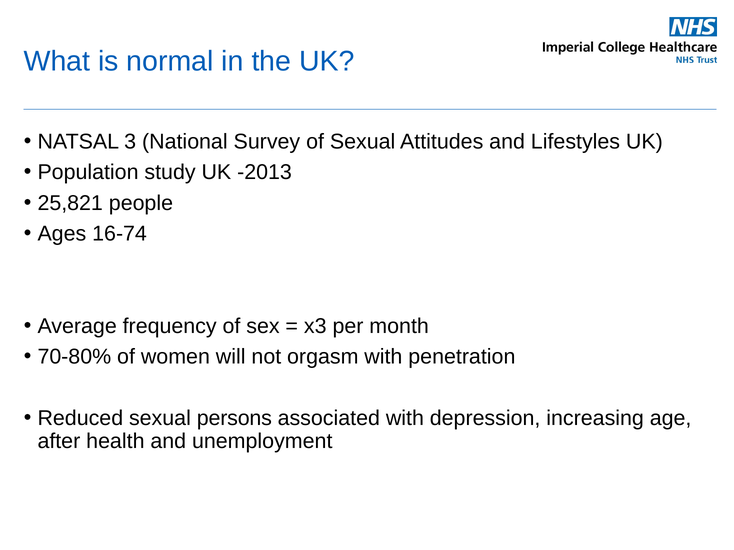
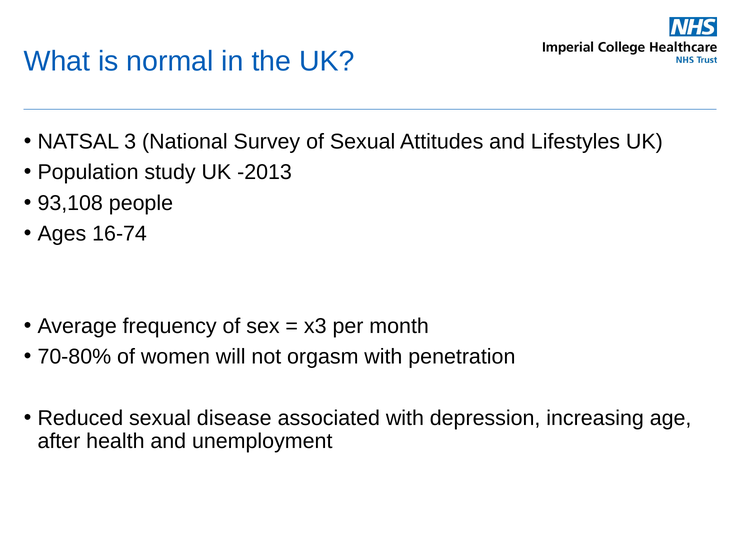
25,821: 25,821 -> 93,108 (70, 203)
persons: persons -> disease (234, 419)
